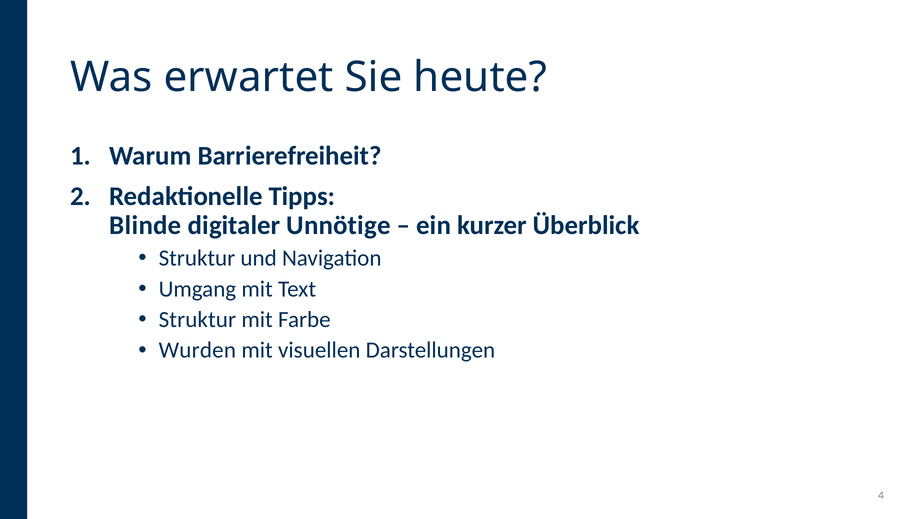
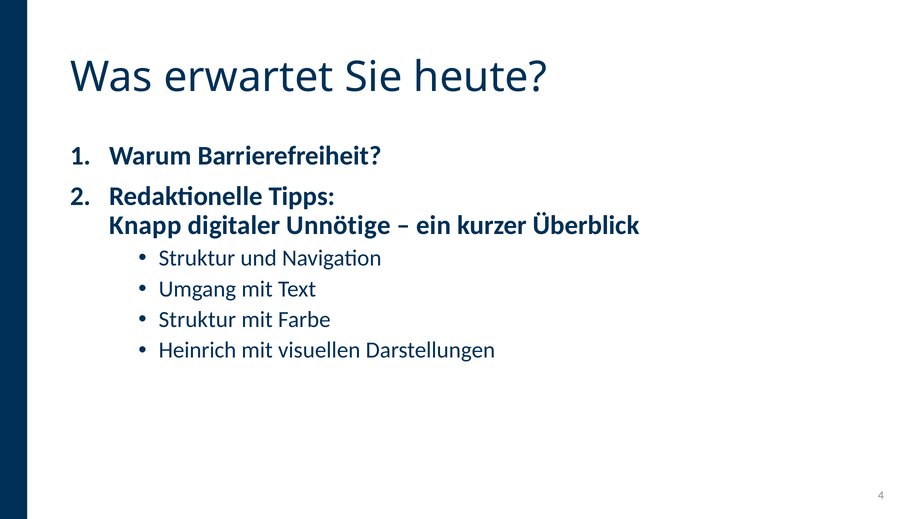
Blinde: Blinde -> Knapp (145, 225)
Wurden: Wurden -> Heinrich (197, 350)
